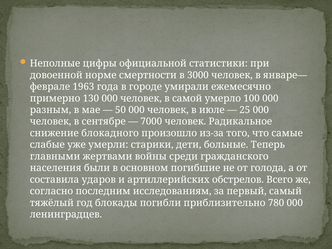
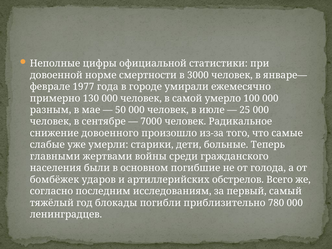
1963: 1963 -> 1977 (83, 87)
блокадного: блокадного -> довоенного (110, 133)
составила: составила -> бомбёжек (54, 180)
